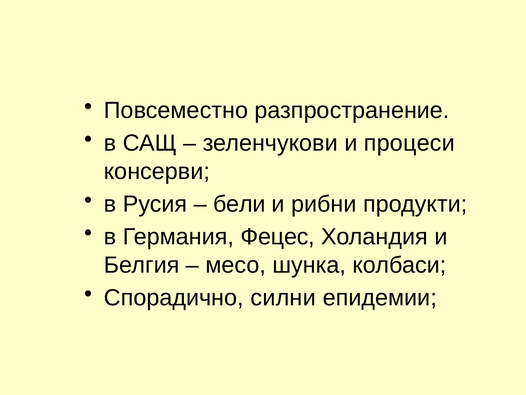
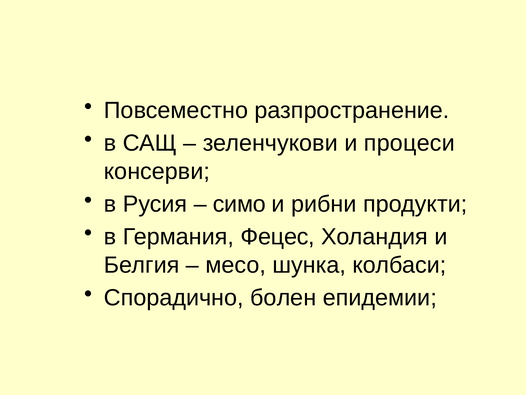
бели: бели -> симо (239, 204)
силни: силни -> болен (283, 297)
